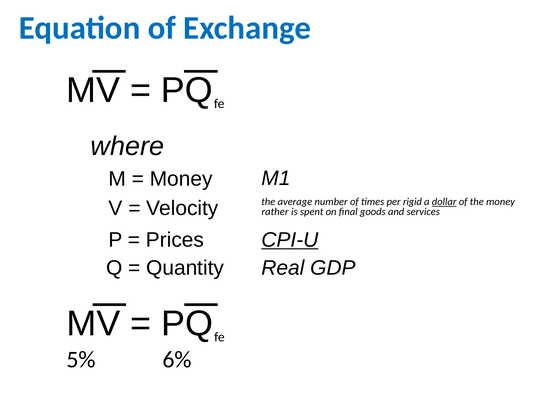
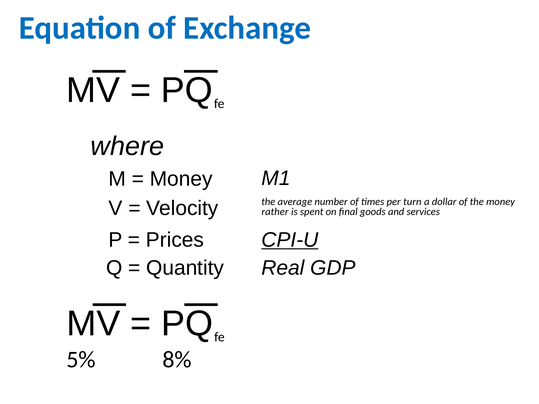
rigid: rigid -> turn (412, 202)
dollar underline: present -> none (444, 202)
6%: 6% -> 8% (177, 360)
